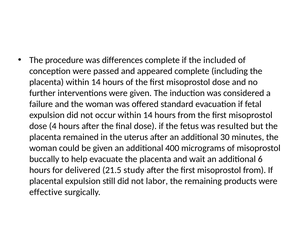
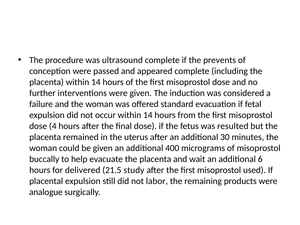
differences: differences -> ultrasound (122, 60)
included: included -> prevents (220, 60)
misoprostol from: from -> used (254, 170)
effective: effective -> analogue (46, 192)
